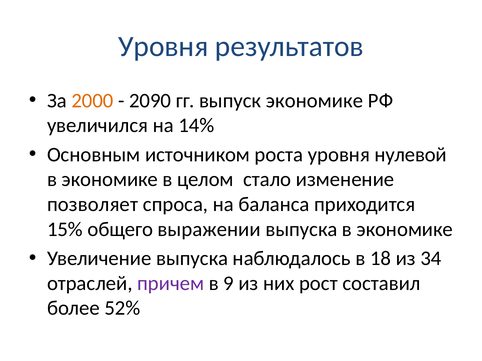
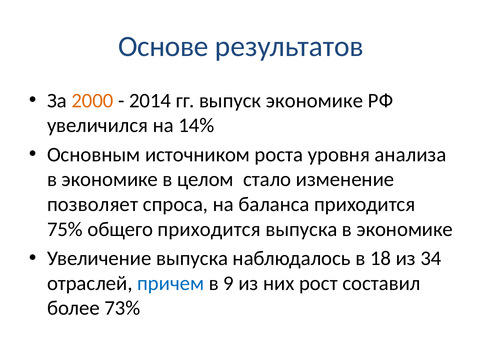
Уровня: Уровня -> Основе (163, 47)
2090: 2090 -> 2014 (150, 101)
нулевой: нулевой -> анализа (410, 155)
15%: 15% -> 75% (65, 230)
общего выражении: выражении -> приходится (209, 230)
причем colour: purple -> blue (171, 284)
52%: 52% -> 73% (122, 309)
